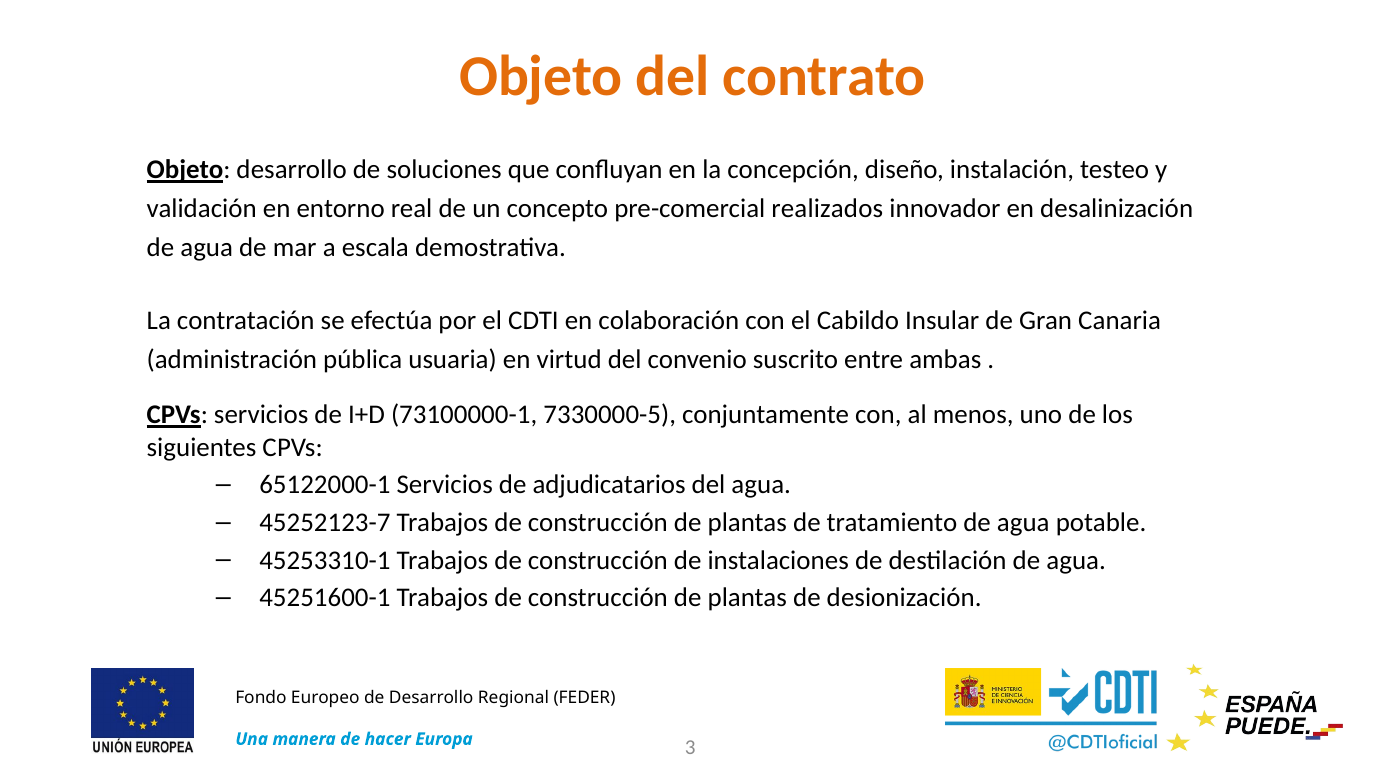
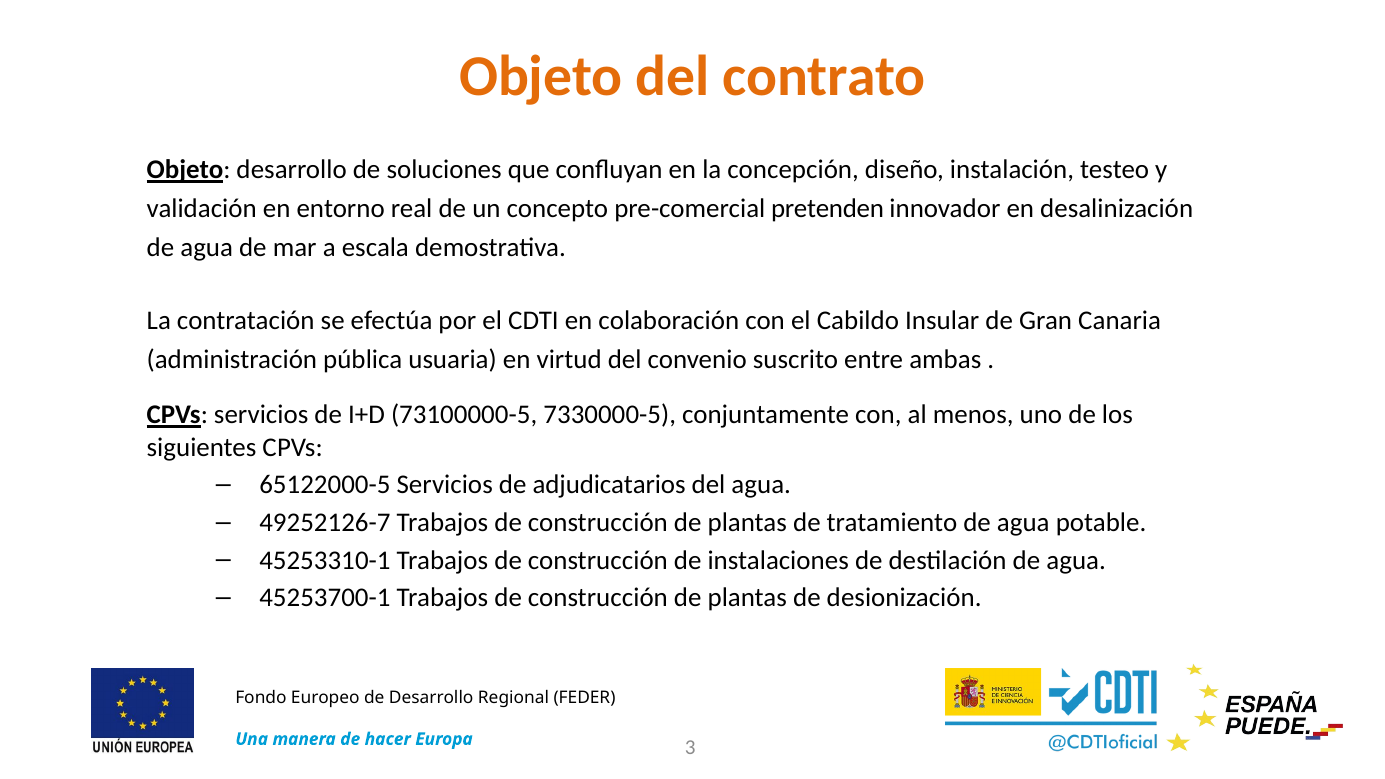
realizados: realizados -> pretenden (827, 209)
73100000-1: 73100000-1 -> 73100000-5 (464, 415)
65122000-1: 65122000-1 -> 65122000-5 (325, 485)
45252123-7: 45252123-7 -> 49252126-7 (325, 523)
45251600-1: 45251600-1 -> 45253700-1 (325, 598)
